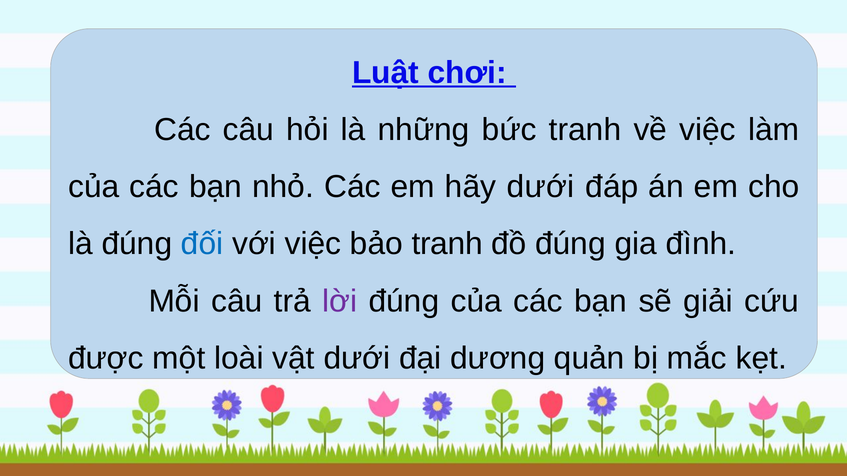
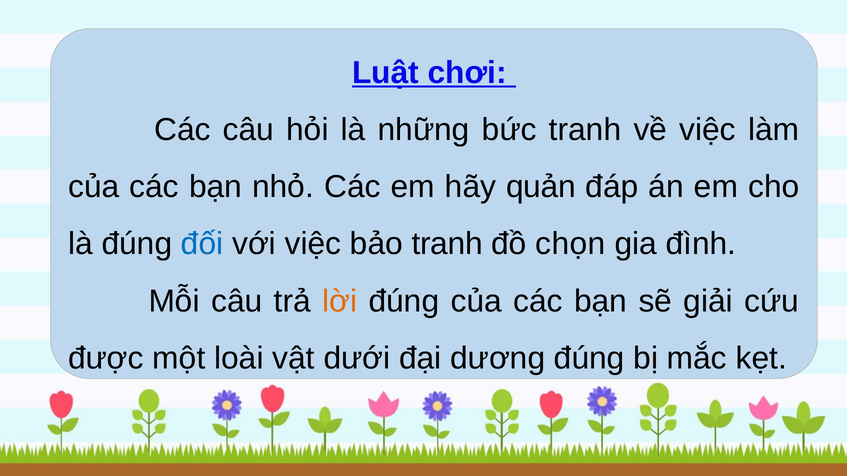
hãy dưới: dưới -> quản (541, 187)
đồ đúng: đúng -> chọn (570, 244)
lời colour: purple -> orange (340, 301)
dương quản: quản -> đúng (589, 359)
